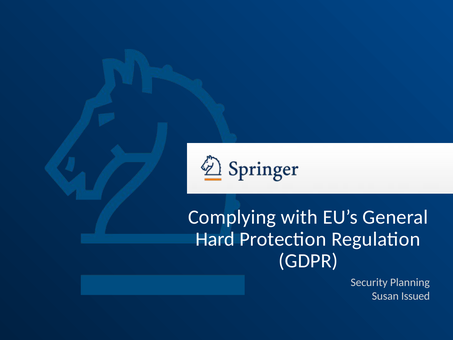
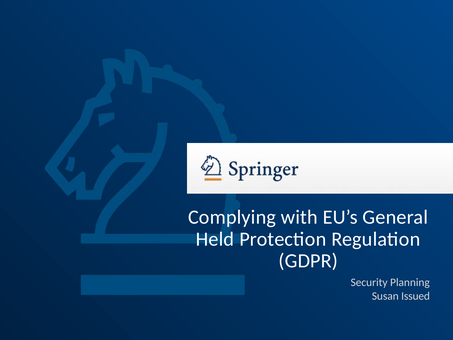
Hard: Hard -> Held (215, 239)
